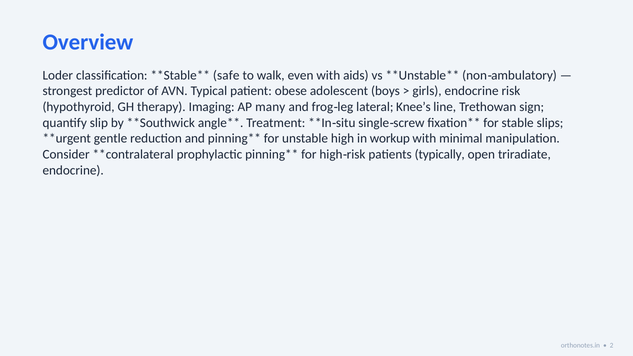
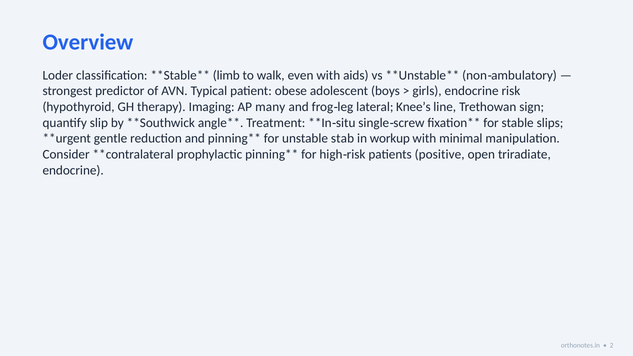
safe: safe -> limb (226, 75)
unstable high: high -> stab (343, 139)
typically: typically -> positive (440, 154)
